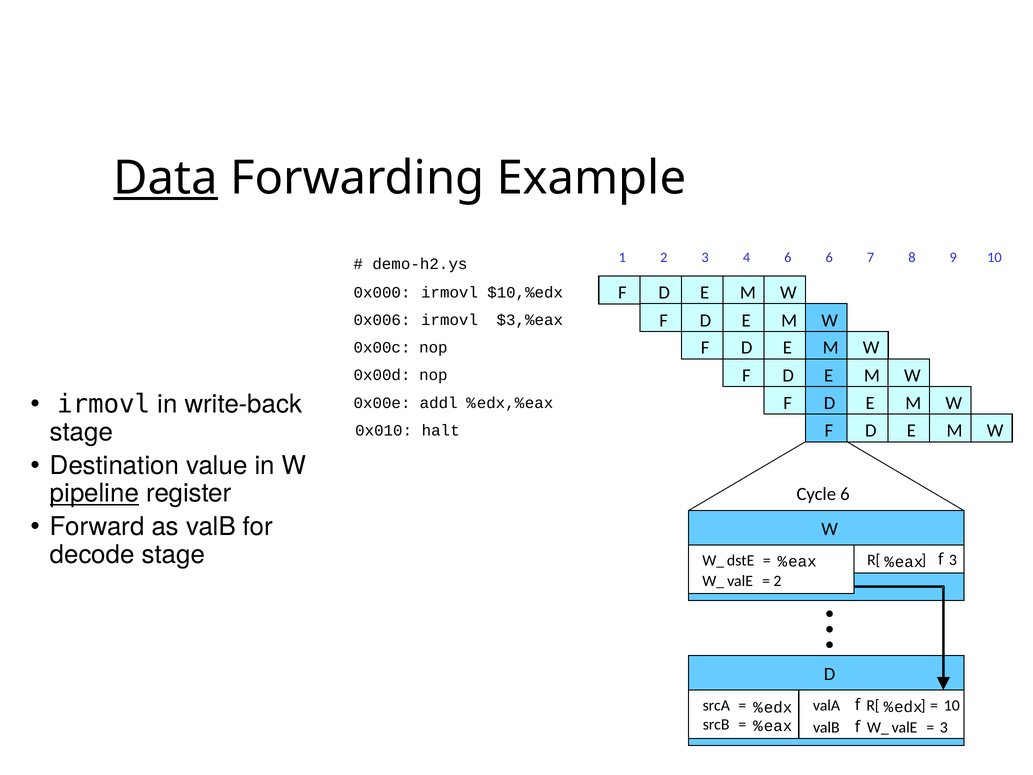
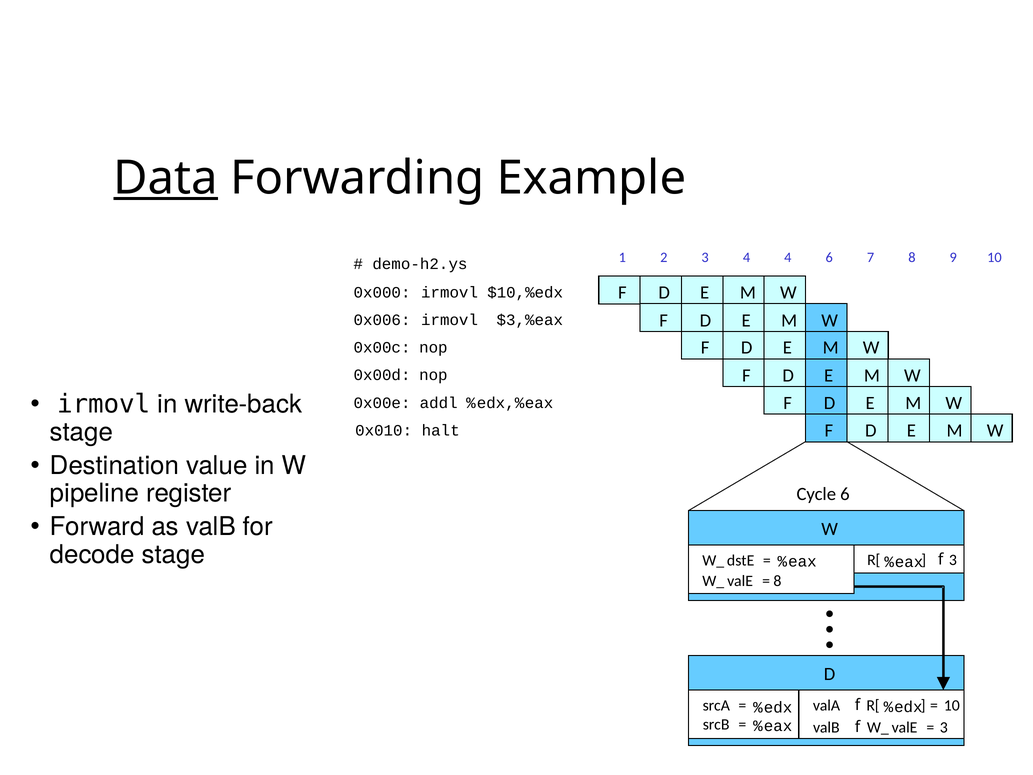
4 6: 6 -> 4 (788, 257)
pipeline underline: present -> none (94, 493)
2: 2 -> 8 (777, 581)
